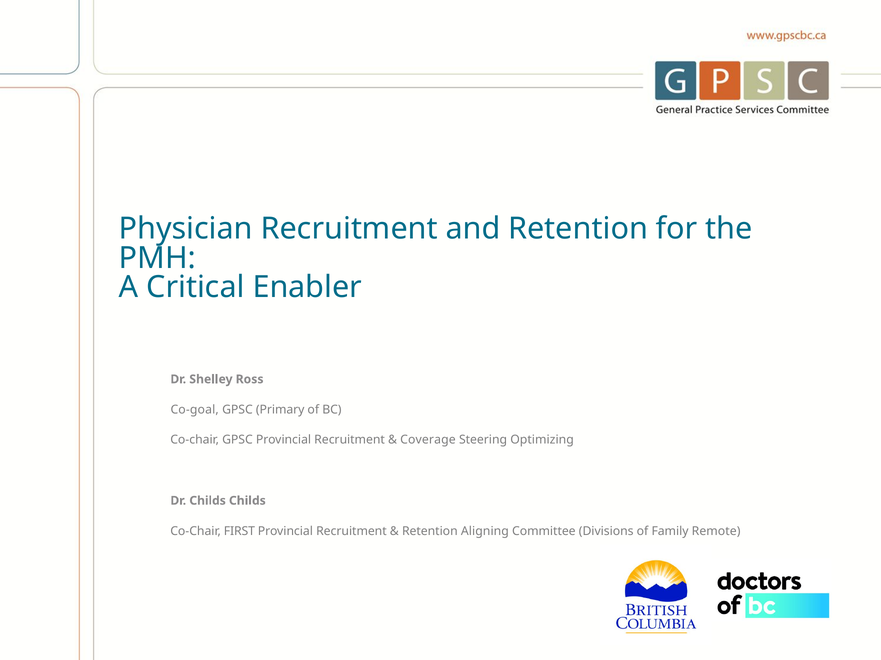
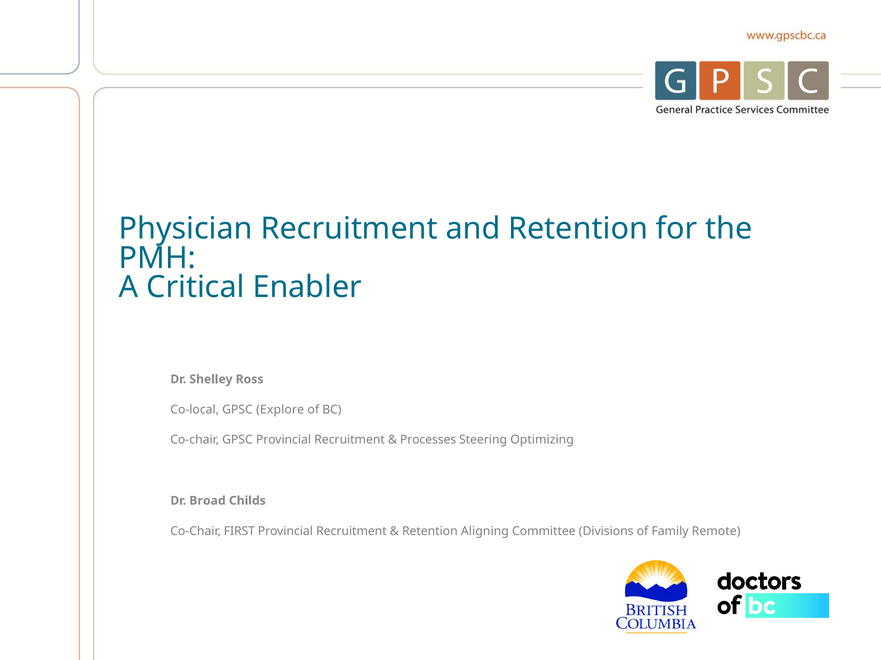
Co-goal: Co-goal -> Co-local (195, 410)
Primary: Primary -> Explore (280, 410)
Coverage: Coverage -> Processes (428, 440)
Dr Childs: Childs -> Broad (207, 501)
